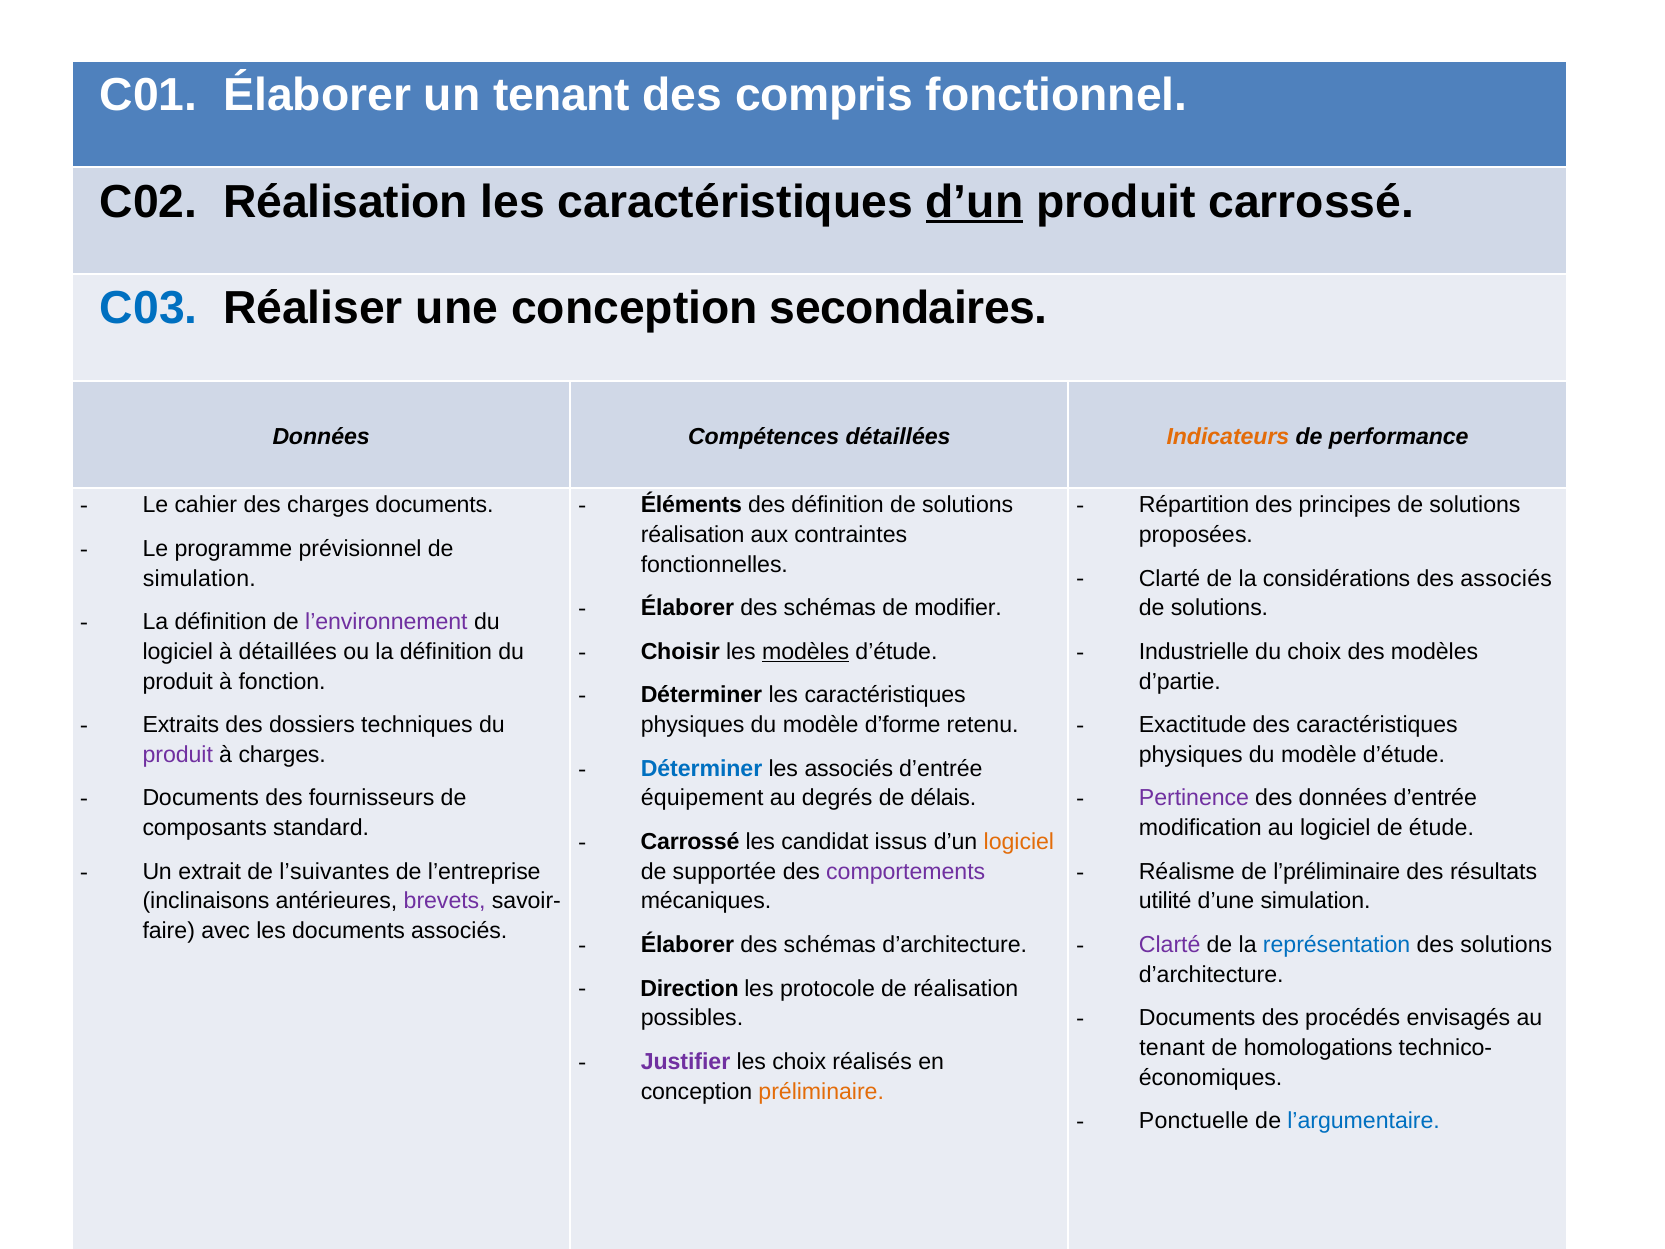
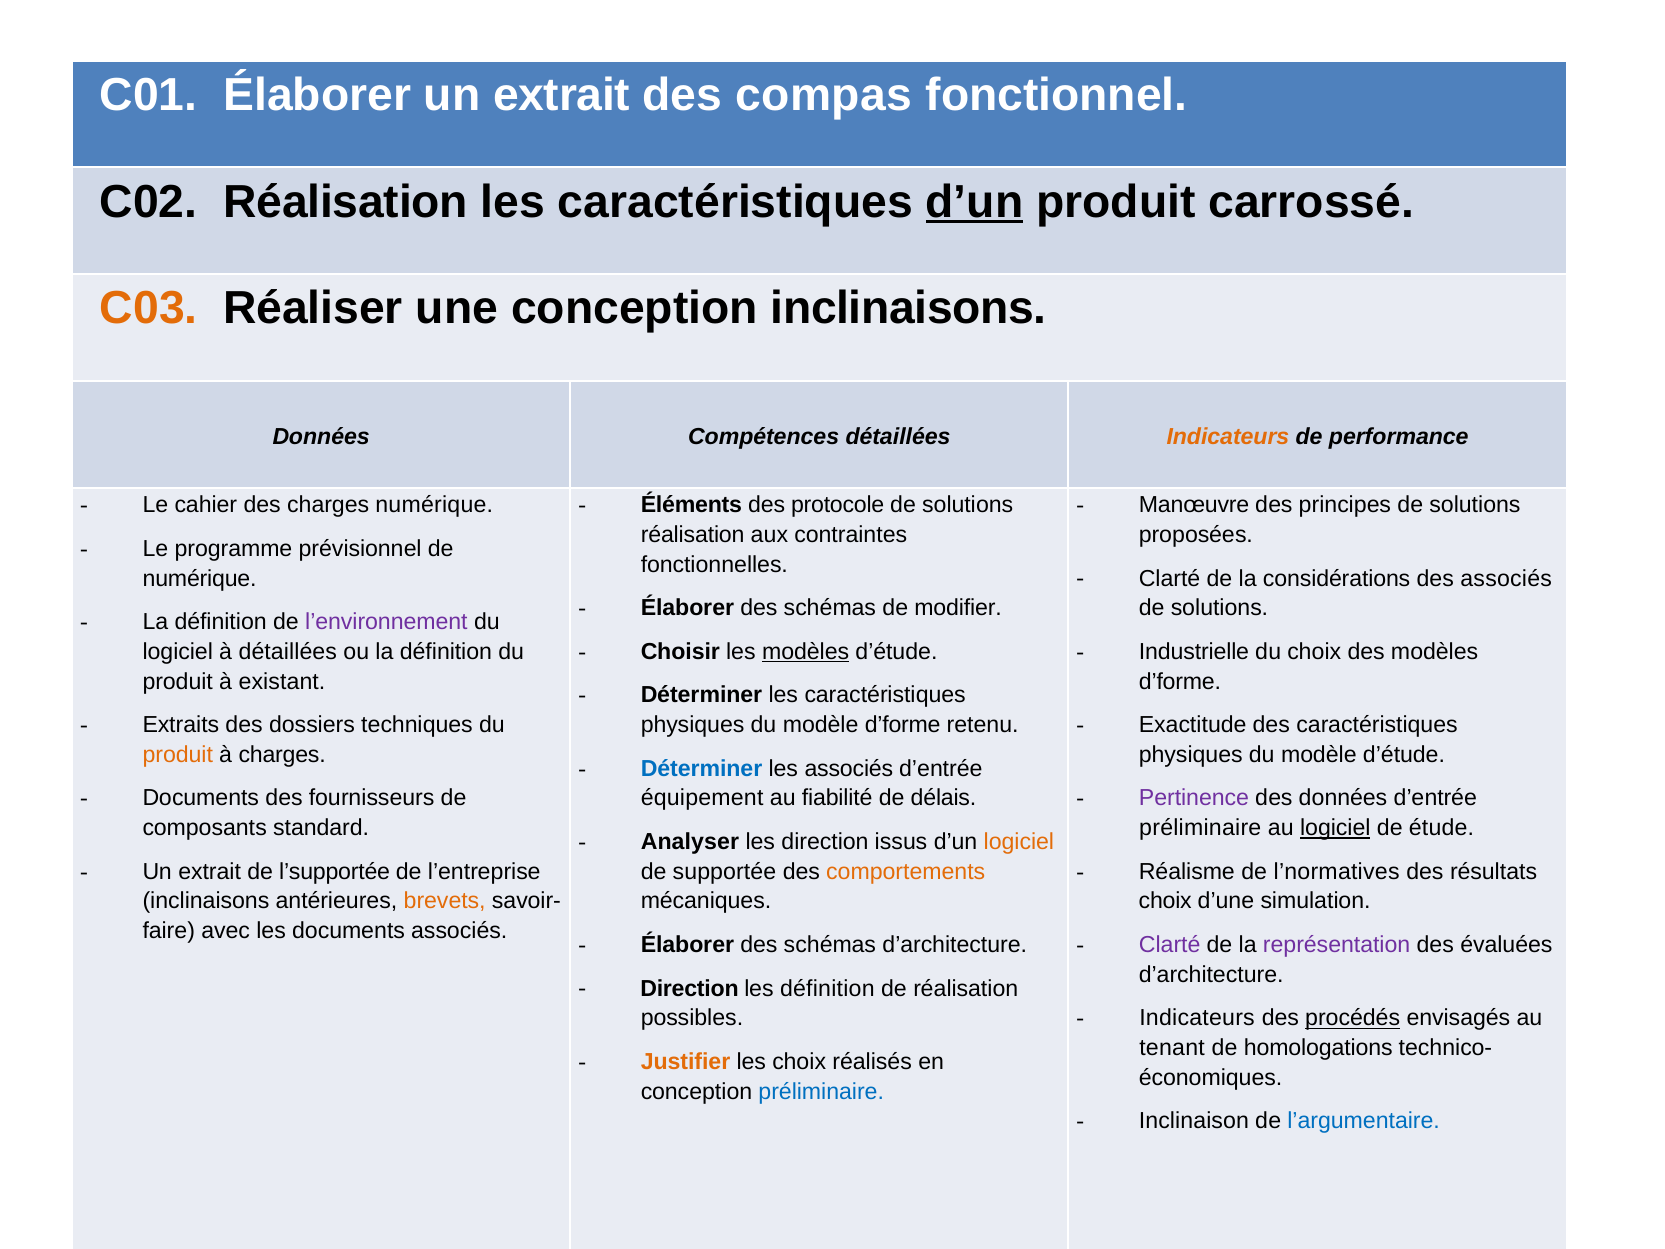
Élaborer un tenant: tenant -> extrait (562, 95)
compris: compris -> compas (824, 95)
C03 colour: blue -> orange (149, 309)
conception secondaires: secondaires -> inclinaisons (909, 309)
charges documents: documents -> numérique (434, 505)
des définition: définition -> protocole (838, 505)
Répartition: Répartition -> Manœuvre (1194, 505)
simulation: simulation -> numérique (200, 578)
fonction: fonction -> existant (282, 681)
d’partie: d’partie -> d’forme (1180, 681)
produit colour: purple -> orange (178, 755)
degrés: degrés -> fiabilité (837, 798)
modification: modification -> préliminaire (1200, 828)
logiciel underline: none -> present (1335, 828)
Carrossé: Carrossé -> Analyser (690, 842)
les candidat: candidat -> direction (825, 842)
l’suivantes: l’suivantes -> l’supportée (335, 871)
l’préliminaire: l’préliminaire -> l’normatives (1337, 871)
comportements colour: purple -> orange (906, 871)
brevets colour: purple -> orange (445, 901)
utilité: utilité -> choix (1165, 901)
représentation colour: blue -> purple (1337, 945)
des solutions: solutions -> évaluées (1506, 945)
les protocole: protocole -> définition (827, 988)
Documents: Documents -> Indicateurs (1197, 1018)
procédés underline: none -> present (1353, 1018)
Justifier colour: purple -> orange (686, 1062)
préliminaire colour: orange -> blue (821, 1091)
Ponctuelle: Ponctuelle -> Inclinaison (1194, 1121)
